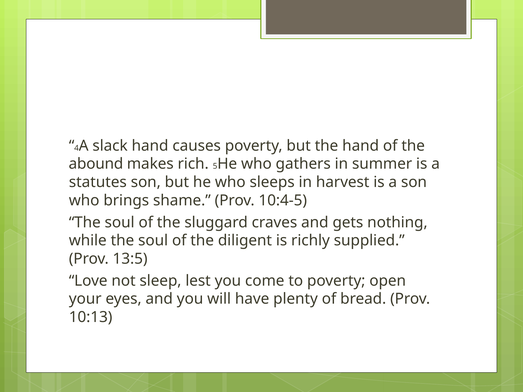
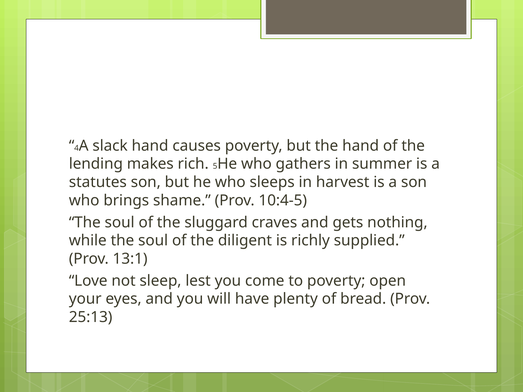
abound: abound -> lending (96, 164)
13:5: 13:5 -> 13:1 (130, 259)
10:13: 10:13 -> 25:13 (91, 317)
